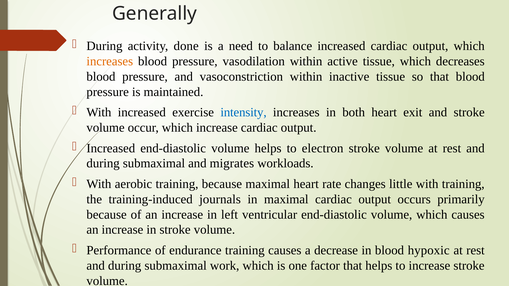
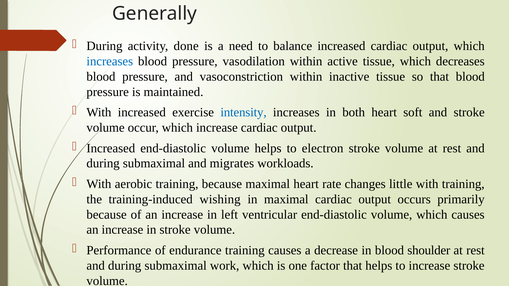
increases colour: orange -> blue (110, 61)
exit: exit -> soft (413, 113)
journals: journals -> wishing (220, 199)
hypoxic: hypoxic -> shoulder (429, 251)
